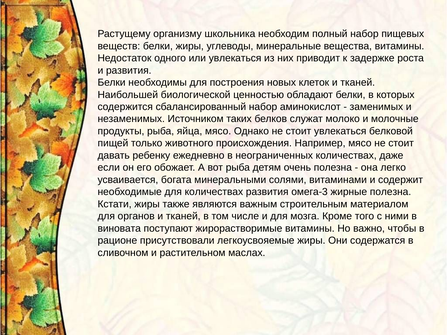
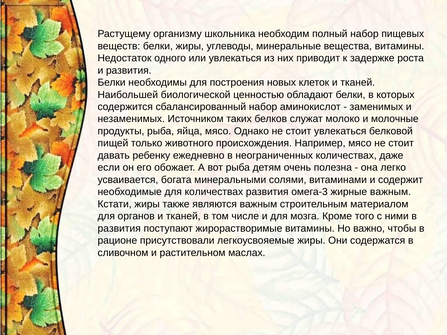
жирные полезна: полезна -> важным (390, 192)
виновата: виновата -> развития (119, 229)
